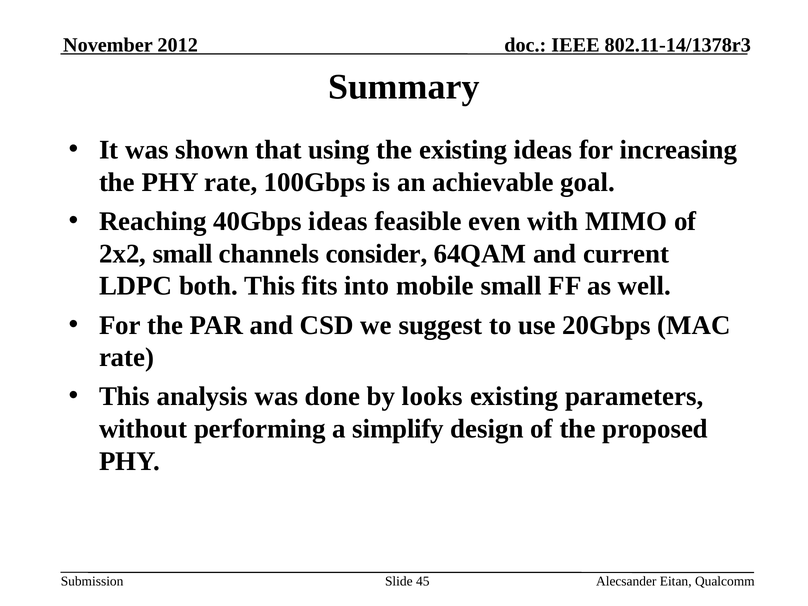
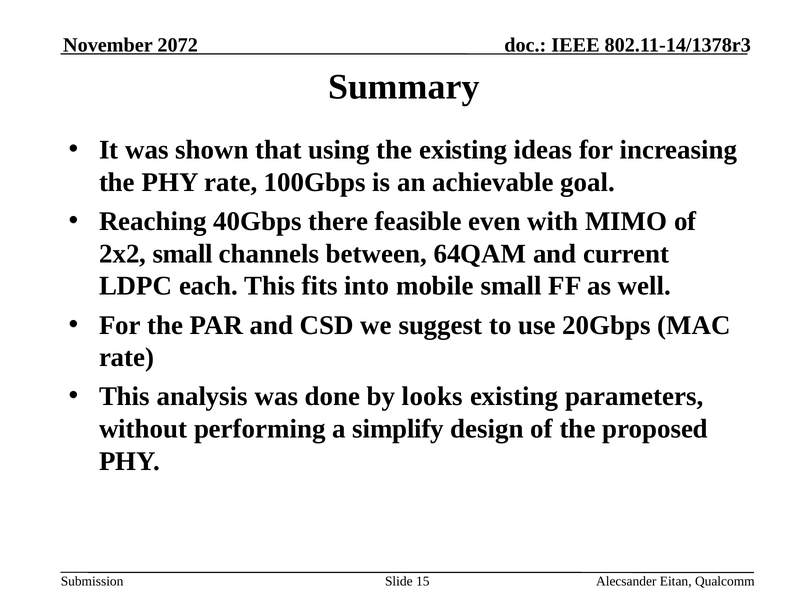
2012: 2012 -> 2072 (178, 45)
40Gbps ideas: ideas -> there (338, 221)
consider: consider -> between (376, 254)
both: both -> each (209, 286)
45: 45 -> 15 (423, 581)
